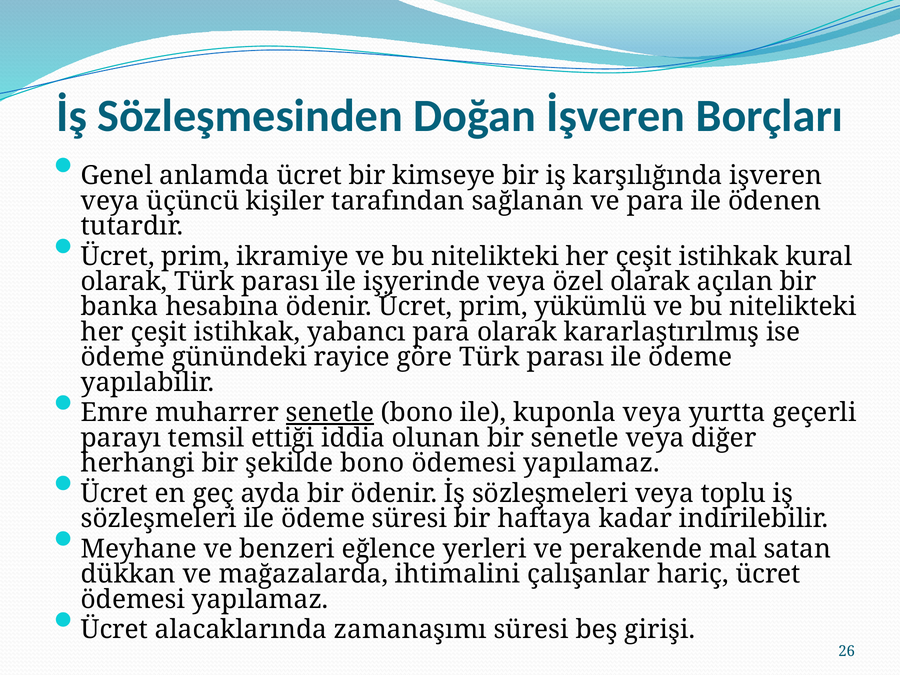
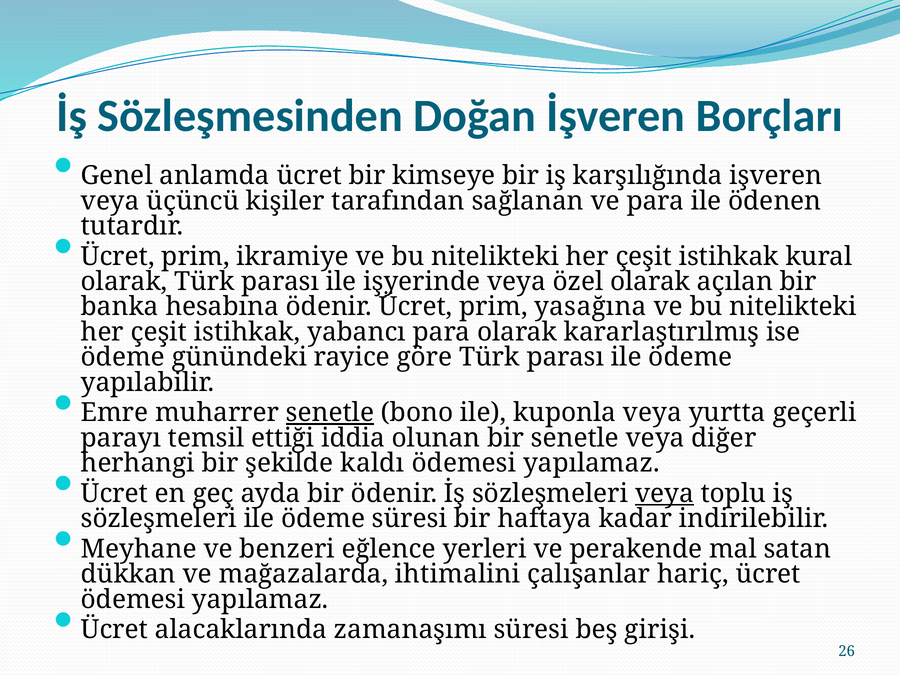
yükümlü: yükümlü -> yasağına (590, 307)
şekilde bono: bono -> kaldı (372, 463)
veya underline: none -> present (664, 493)
